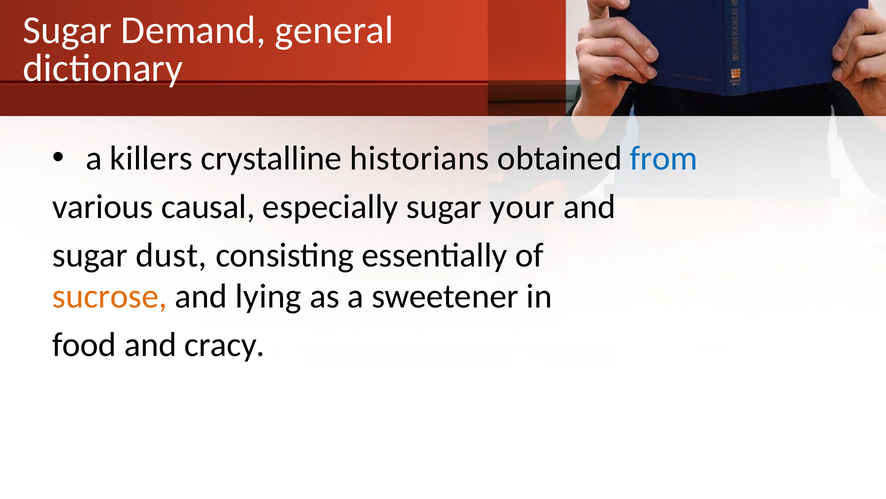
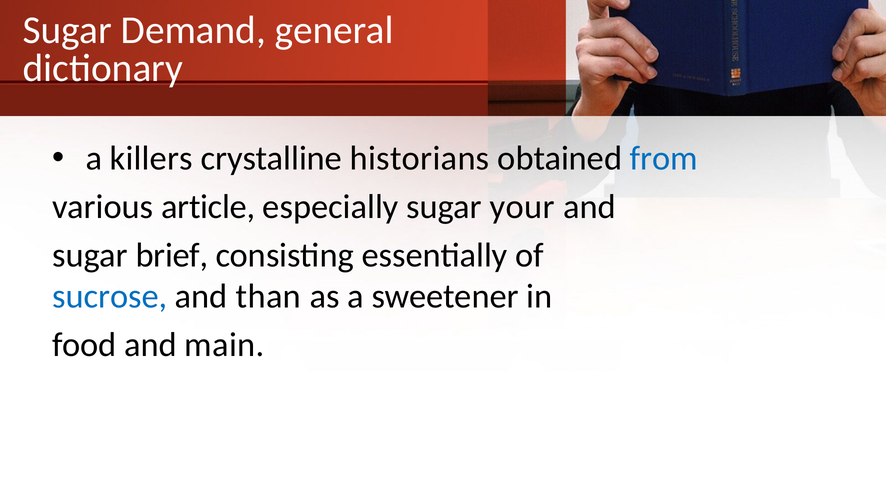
causal: causal -> article (208, 207)
dust: dust -> brief (172, 255)
sucrose colour: orange -> blue (110, 296)
lying: lying -> than (268, 296)
cracy: cracy -> main (224, 345)
